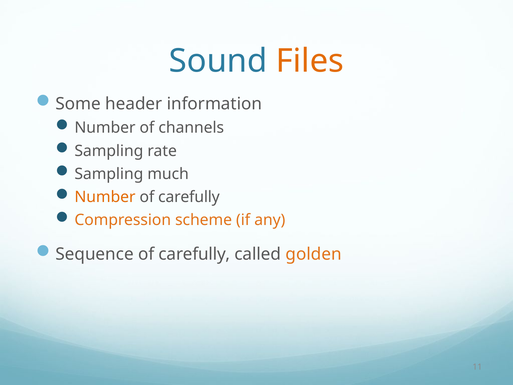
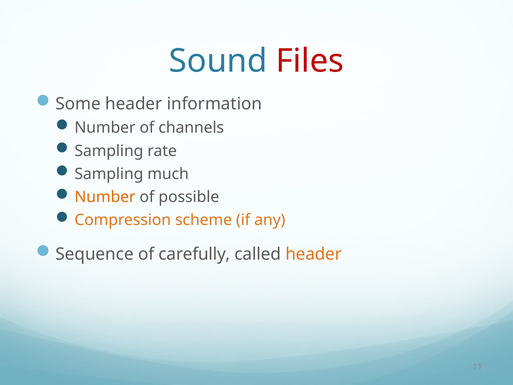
Files colour: orange -> red (310, 61)
carefully: carefully -> possible (189, 197)
called golden: golden -> header (314, 254)
